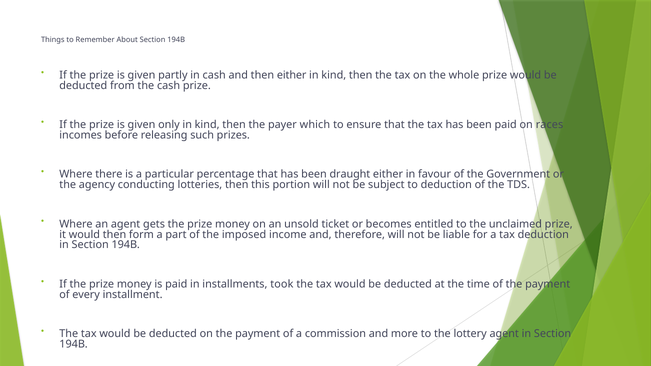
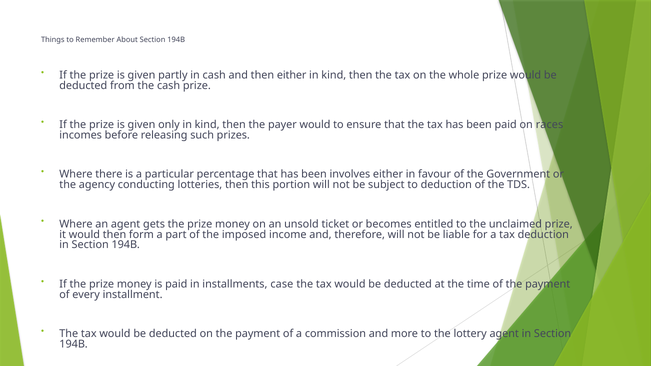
payer which: which -> would (315, 125)
draught: draught -> involves (350, 174)
took: took -> case (282, 284)
